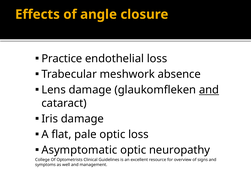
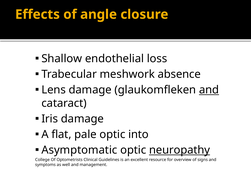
Practice: Practice -> Shallow (62, 59)
optic loss: loss -> into (139, 135)
neuropathy underline: none -> present (180, 150)
